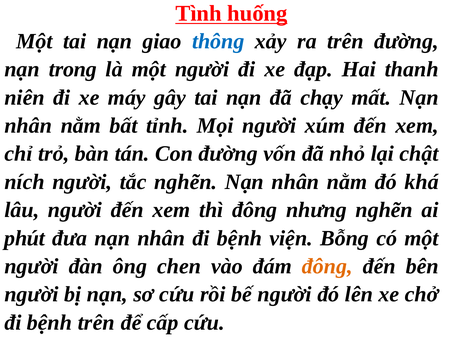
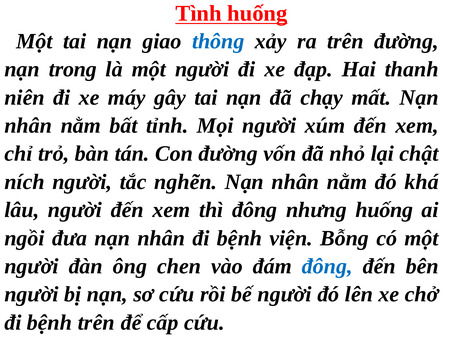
nhưng nghẽn: nghẽn -> huống (384, 210)
phút: phút -> ngồi (25, 238)
đông colour: orange -> blue (327, 266)
